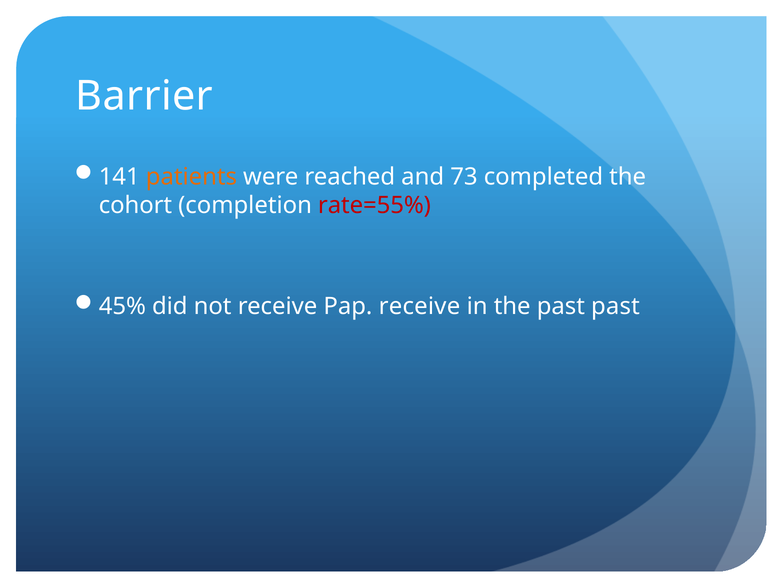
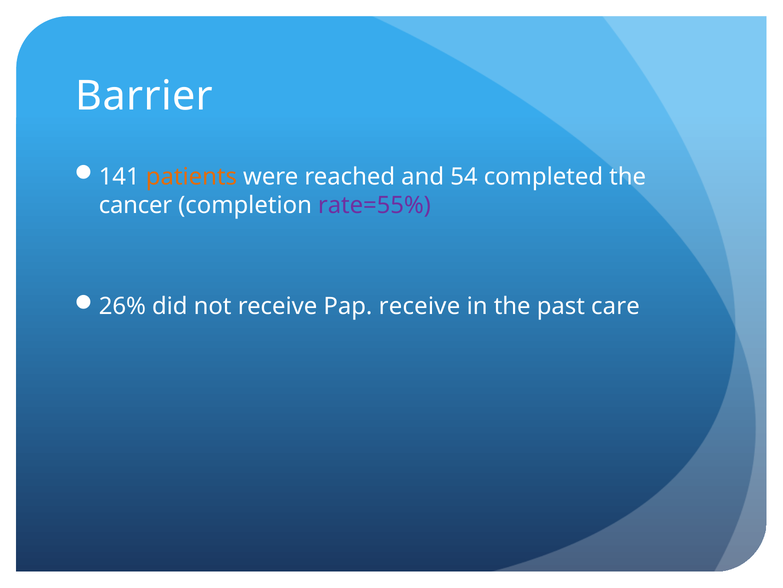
73: 73 -> 54 (464, 177)
cohort: cohort -> cancer (136, 205)
rate=55% colour: red -> purple (374, 205)
45%: 45% -> 26% (122, 306)
past past: past -> care (615, 306)
